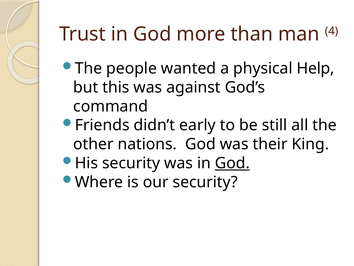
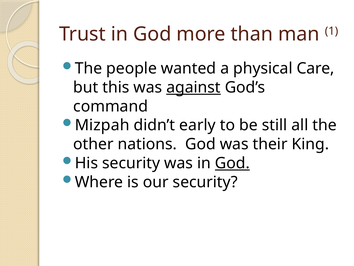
4: 4 -> 1 (332, 31)
Help: Help -> Care (316, 68)
against underline: none -> present (193, 87)
Friends: Friends -> Mizpah (102, 125)
